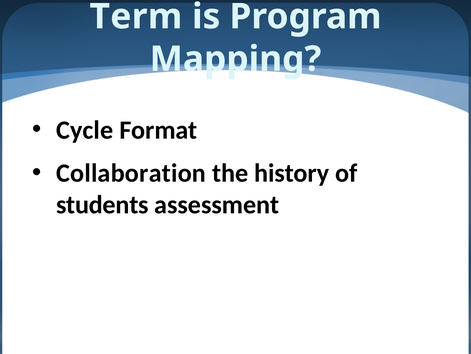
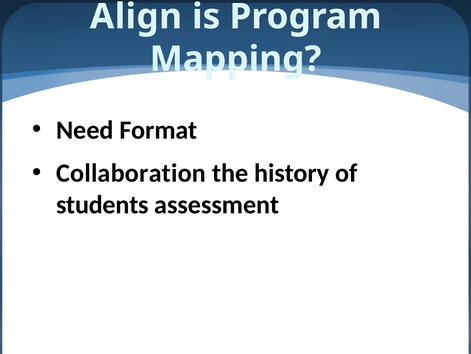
Term: Term -> Align (136, 17)
Cycle: Cycle -> Need (85, 130)
